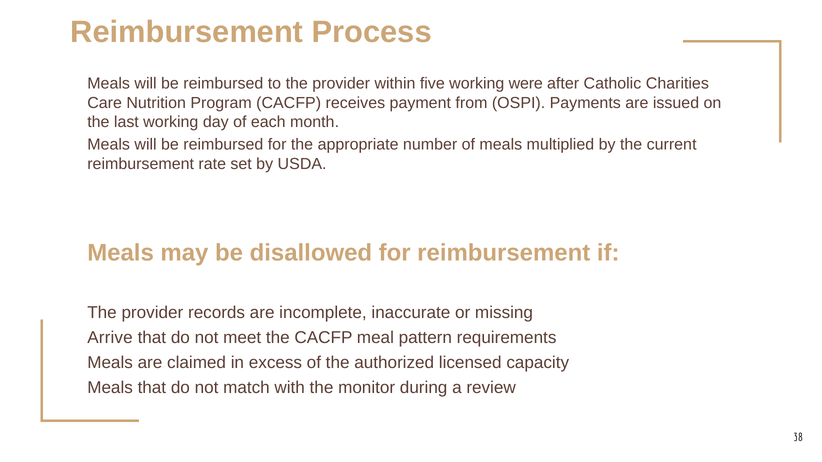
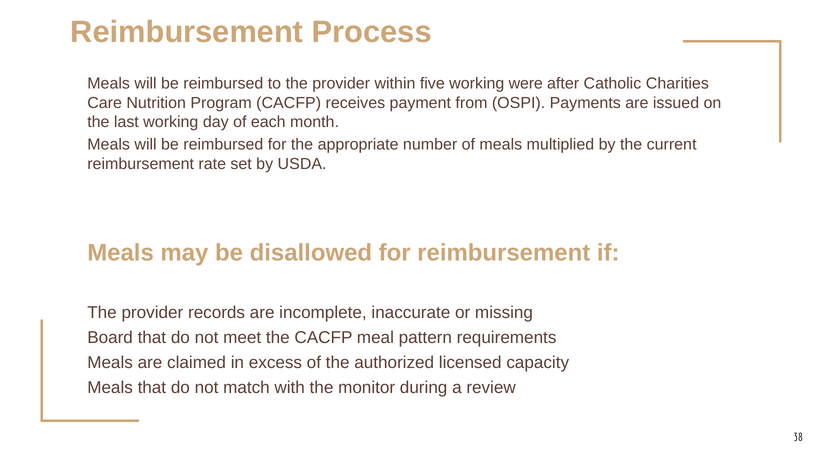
Arrive: Arrive -> Board (110, 338)
